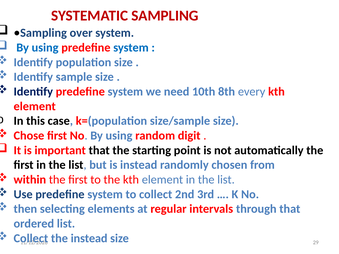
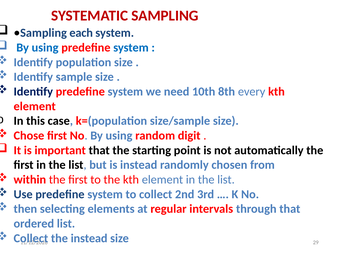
over: over -> each (81, 33)
